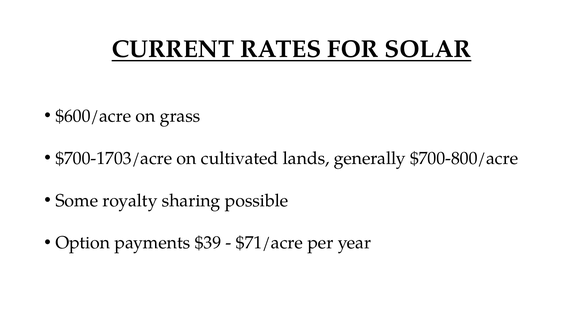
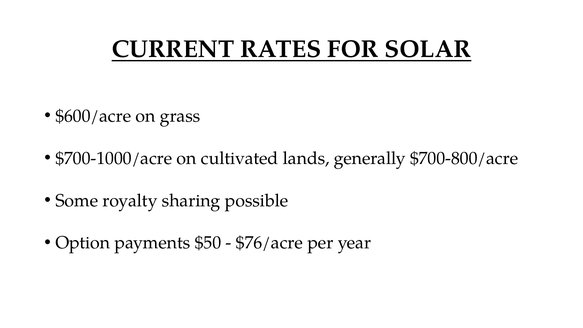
$700-1703/acre: $700-1703/acre -> $700-1000/acre (114, 158)
$39: $39 -> $50 (208, 243)
$71/acre: $71/acre -> $76/acre (269, 243)
